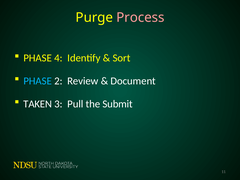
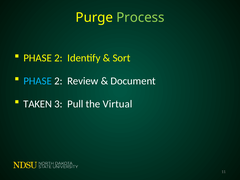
Process colour: pink -> light green (140, 17)
4: 4 -> 2 (58, 58)
Submit: Submit -> Virtual (118, 104)
